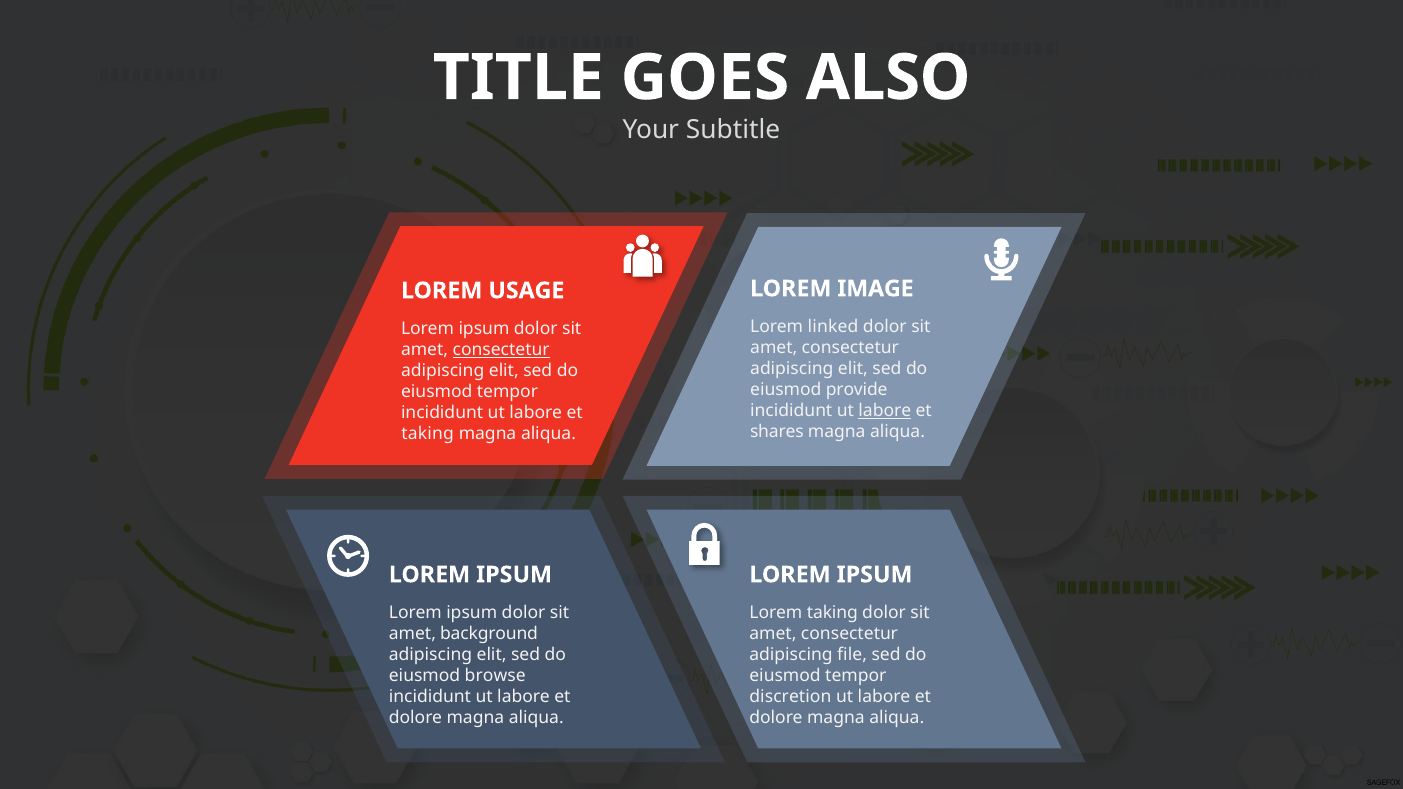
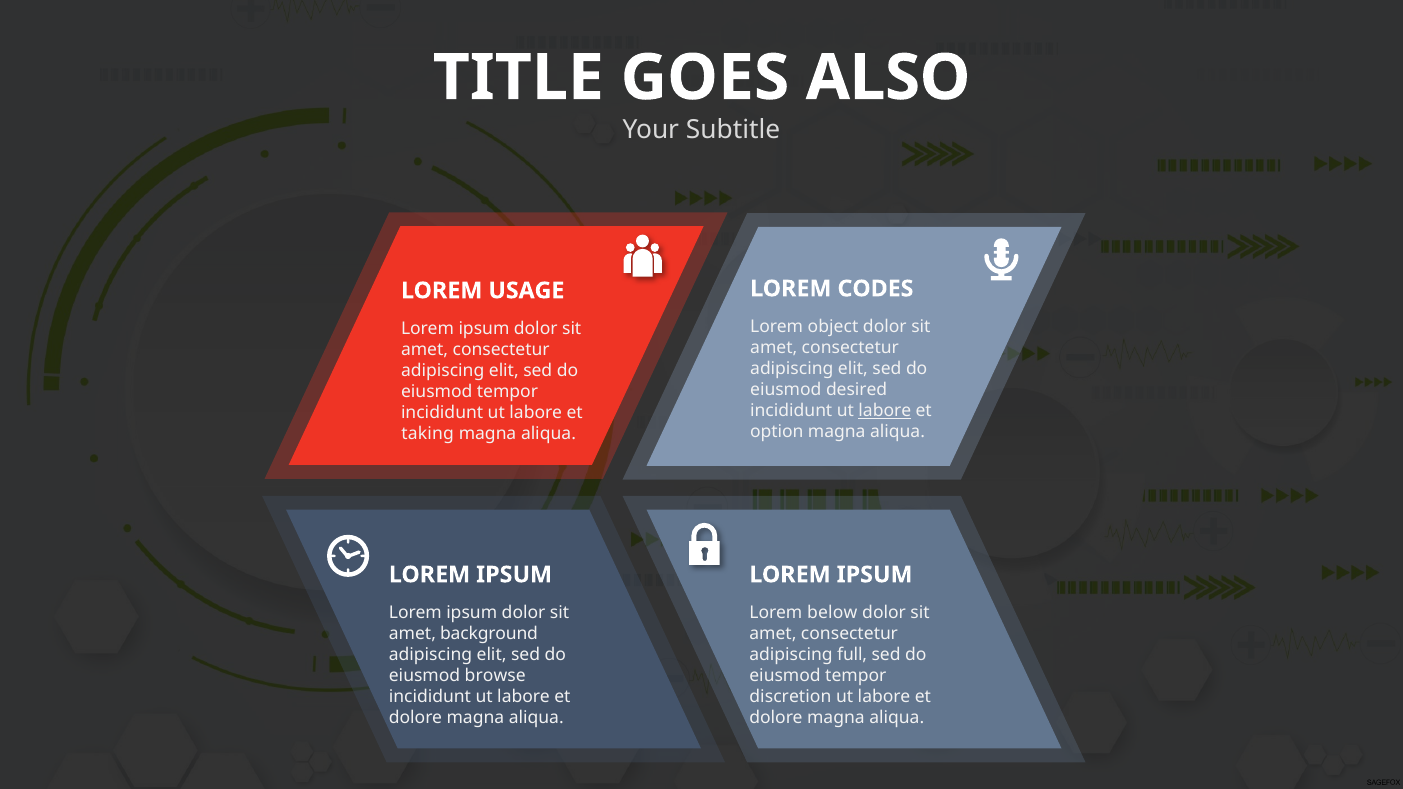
IMAGE: IMAGE -> CODES (875, 289)
linked: linked -> object (833, 327)
consectetur underline: present -> none (501, 350)
provide: provide -> desired (857, 390)
shares: shares -> option (777, 432)
Lorem taking: taking -> below (832, 613)
file: file -> full (852, 655)
